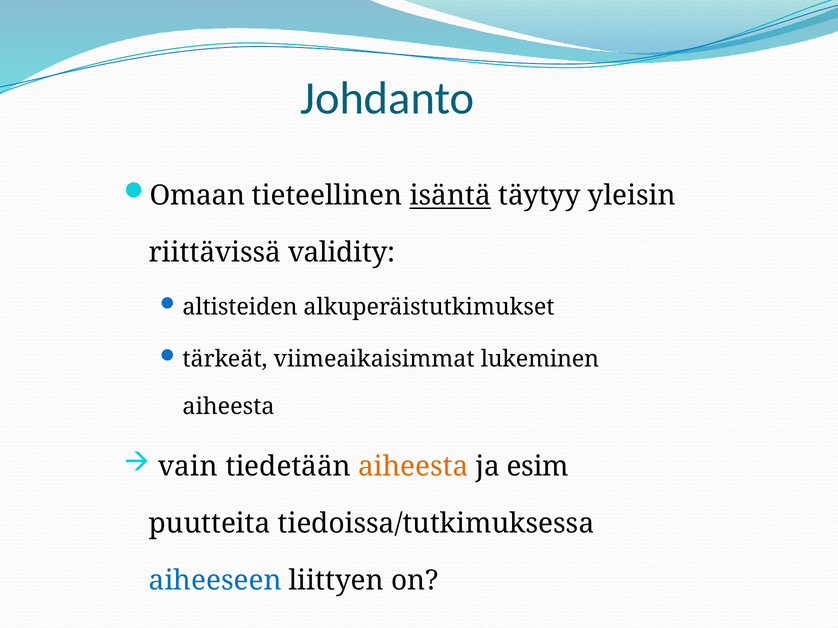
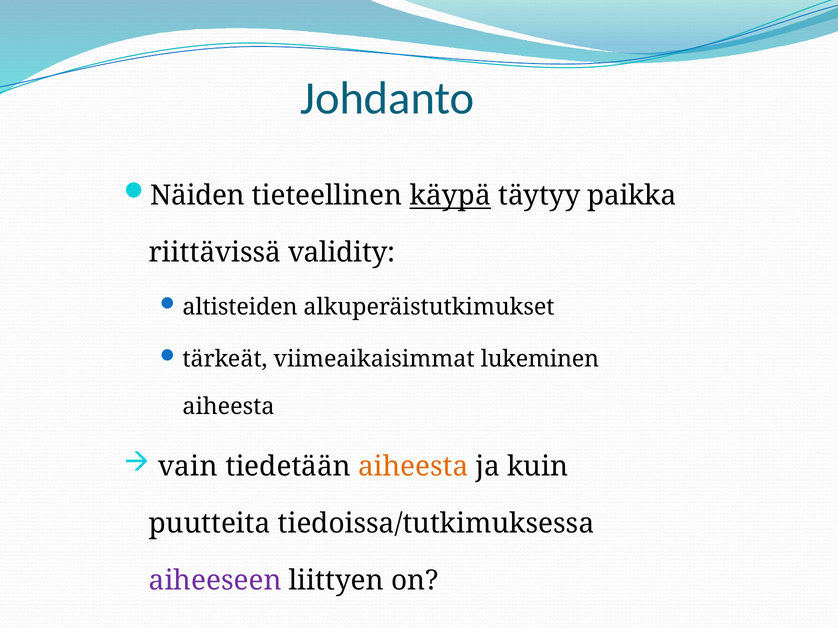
Omaan: Omaan -> Näiden (198, 196)
isäntä: isäntä -> käypä (450, 196)
yleisin: yleisin -> paikka (632, 196)
esim: esim -> kuin (538, 467)
aiheeseen colour: blue -> purple (215, 581)
